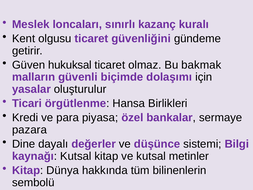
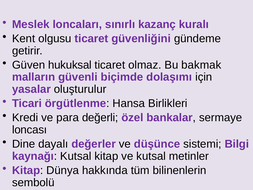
piyasa: piyasa -> değerli (100, 117)
pazara: pazara -> loncası (30, 130)
